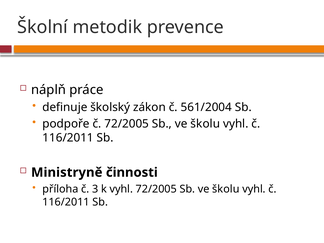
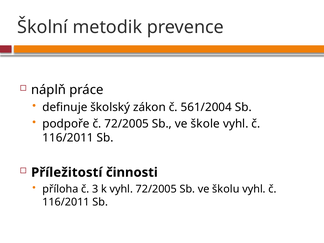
školu: školu -> škole (205, 124)
Ministryně: Ministryně -> Příležitostí (67, 172)
